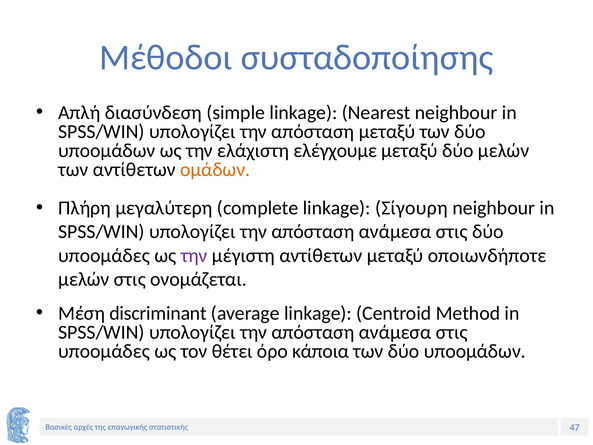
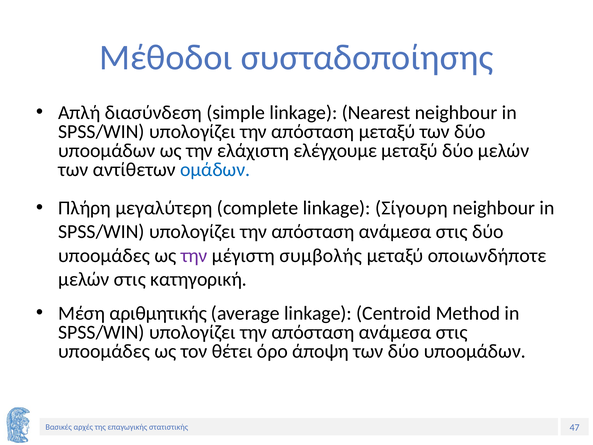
ομάδων colour: orange -> blue (215, 170)
μέγιστη αντίθετων: αντίθετων -> συμβολής (321, 255)
ονομάζεται: ονομάζεται -> κατηγορική (199, 279)
discriminant: discriminant -> αριθμητικής (158, 313)
κάποια: κάποια -> άποψη (321, 351)
